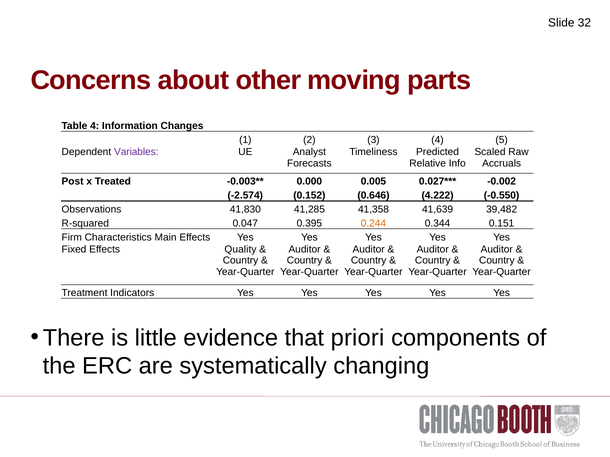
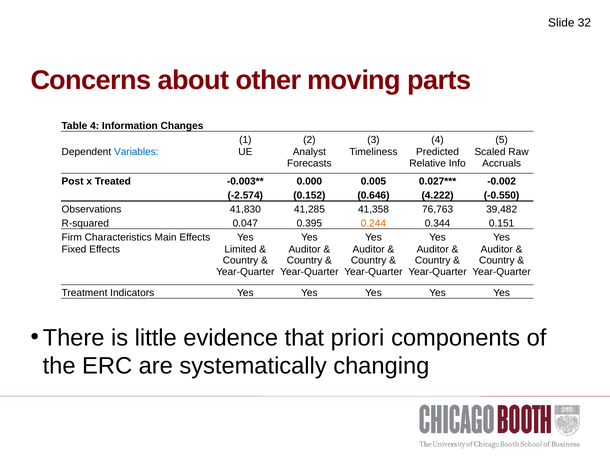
Variables colour: purple -> blue (136, 152)
41,639: 41,639 -> 76,763 (438, 210)
Quality: Quality -> Limited (241, 250)
